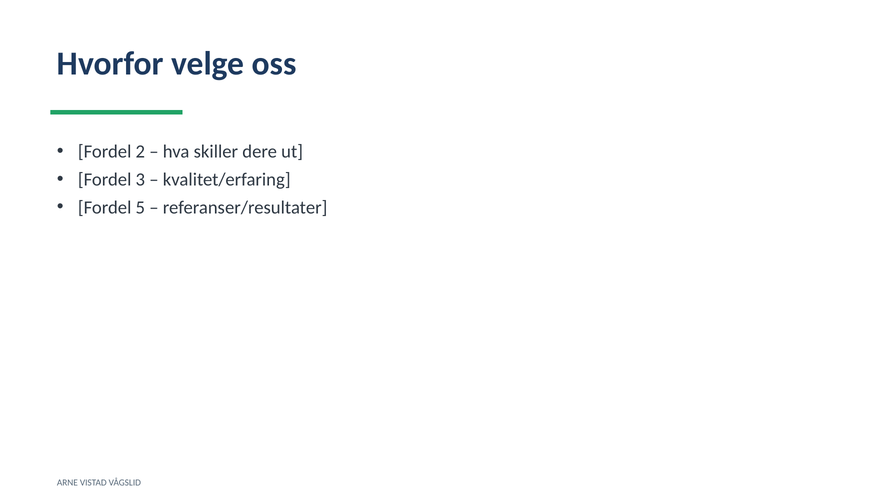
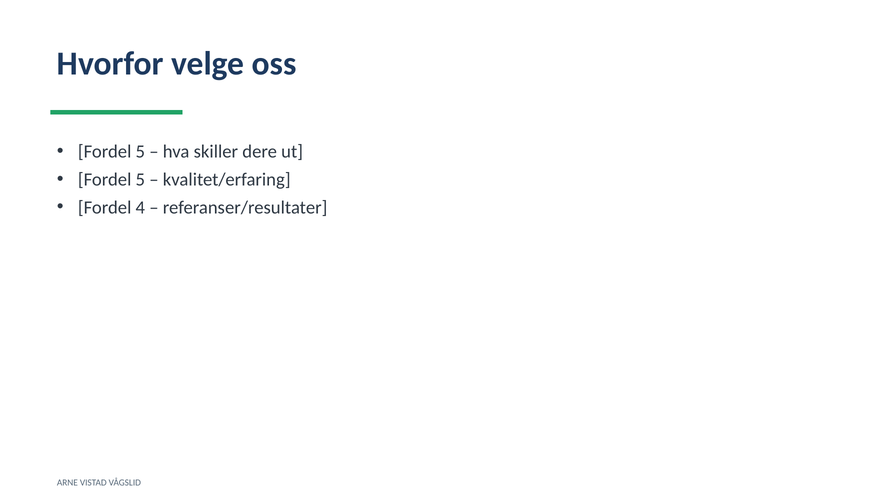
2: 2 -> 5 (140, 152)
3: 3 -> 5 (140, 180)
5: 5 -> 4 (140, 208)
